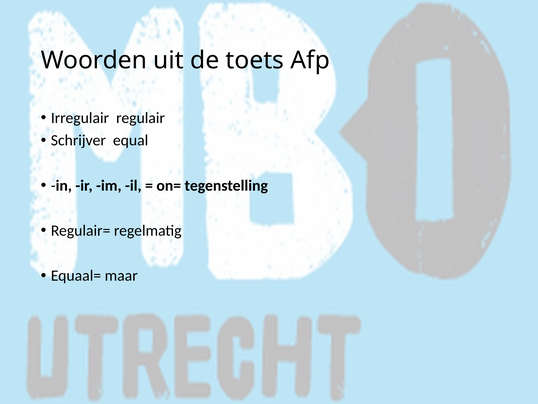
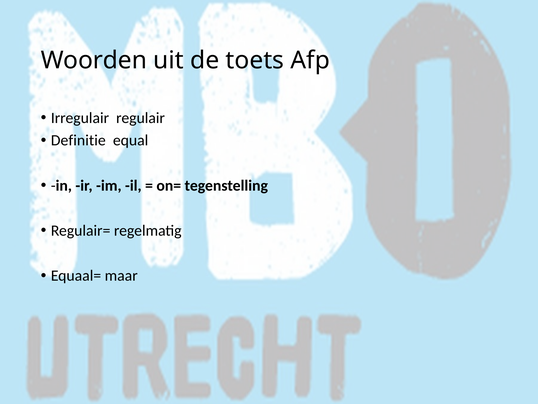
Schrijver: Schrijver -> Definitie (78, 140)
